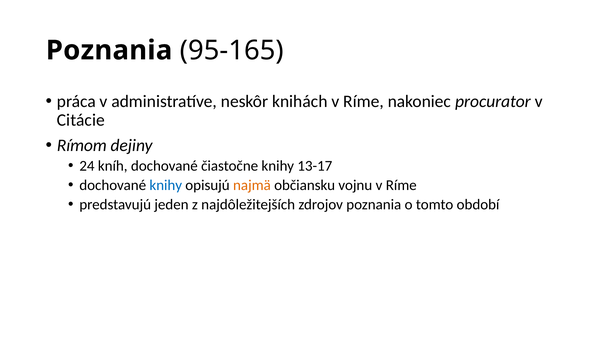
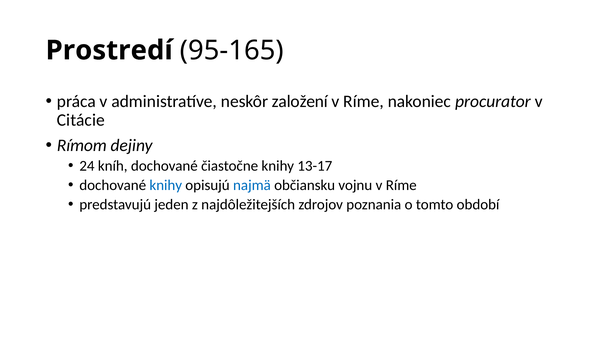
Poznania: Poznania -> Prostredí (109, 50)
knihách: knihách -> založení (300, 101)
najmä colour: orange -> blue (252, 185)
